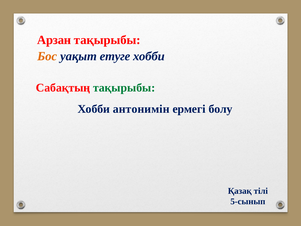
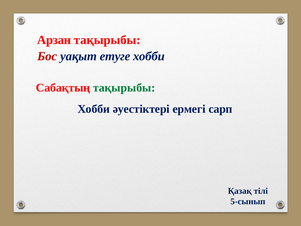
Бос colour: orange -> red (47, 56)
антонимін: антонимін -> әуестіктері (141, 109)
болу: болу -> сарп (221, 109)
